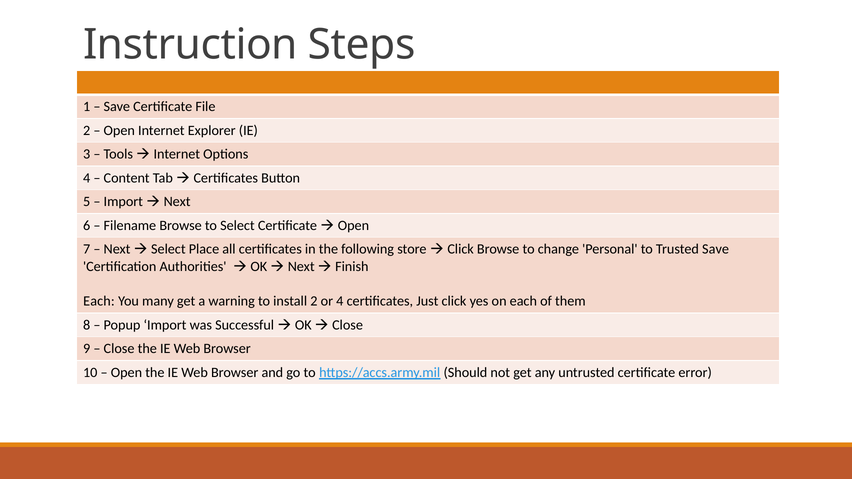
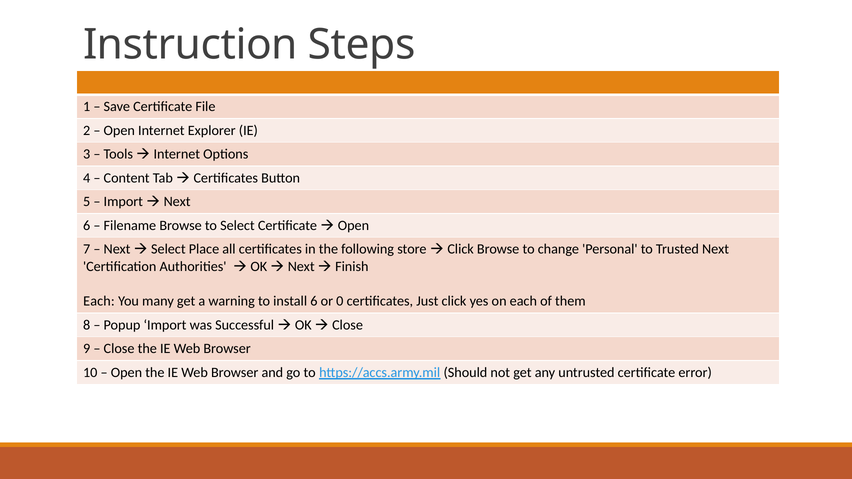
Trusted Save: Save -> Next (716, 249)
install 2: 2 -> 6 (314, 301)
or 4: 4 -> 0 (340, 301)
